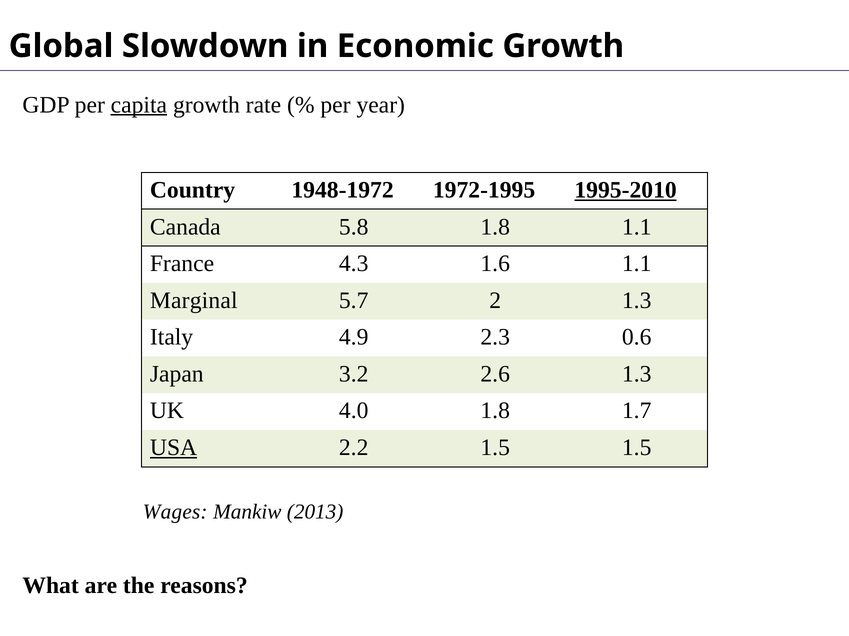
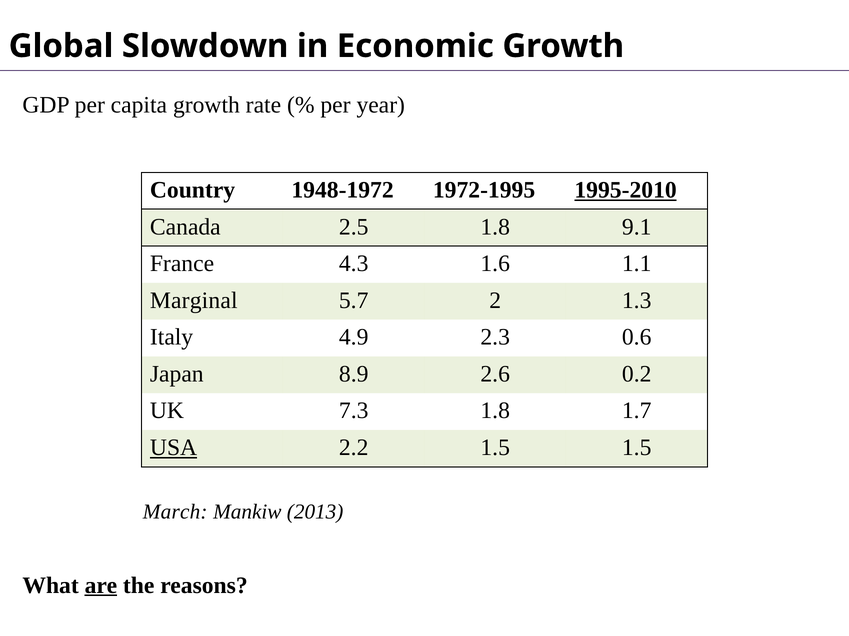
capita underline: present -> none (139, 105)
5.8: 5.8 -> 2.5 (354, 227)
1.8 1.1: 1.1 -> 9.1 (637, 227)
3.2: 3.2 -> 8.9 (354, 374)
2.6 1.3: 1.3 -> 0.2 (637, 374)
4.0: 4.0 -> 7.3 (354, 411)
Wages: Wages -> March (175, 512)
are underline: none -> present (101, 586)
